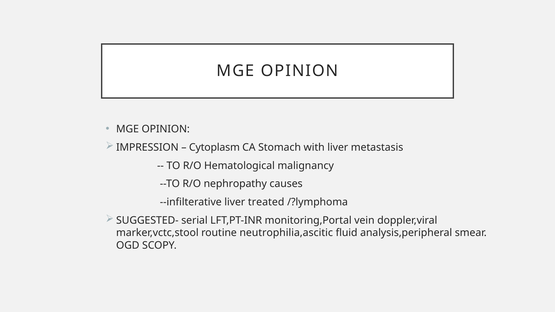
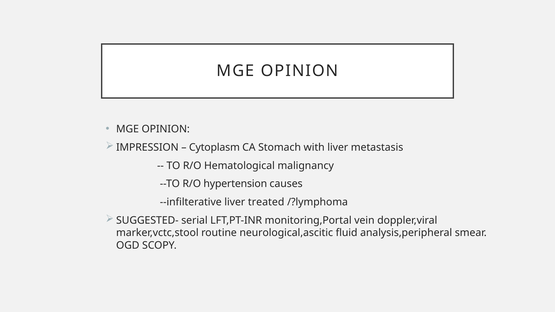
nephropathy: nephropathy -> hypertension (235, 184)
neutrophilia,ascitic: neutrophilia,ascitic -> neurological,ascitic (286, 233)
